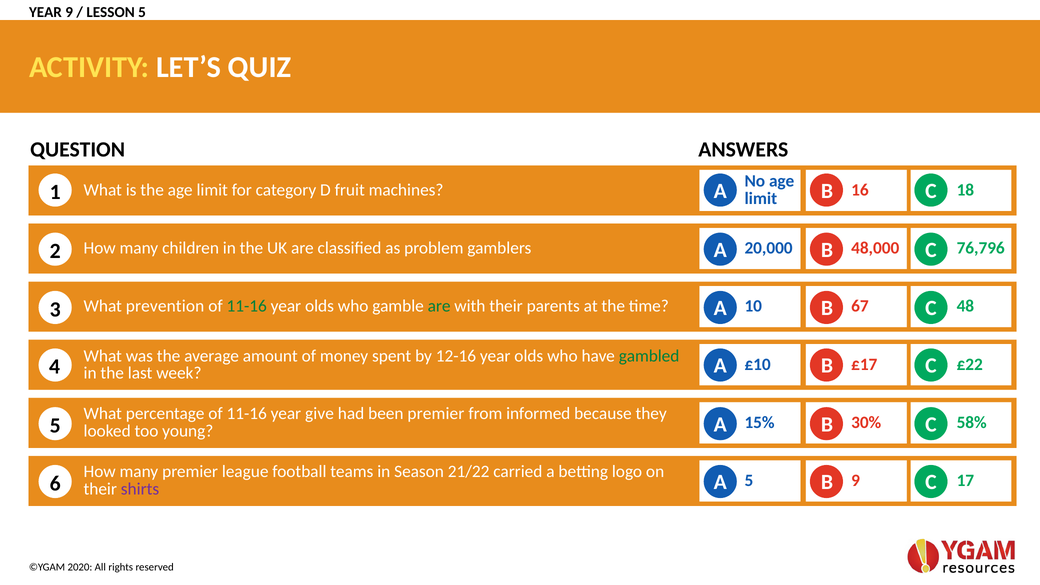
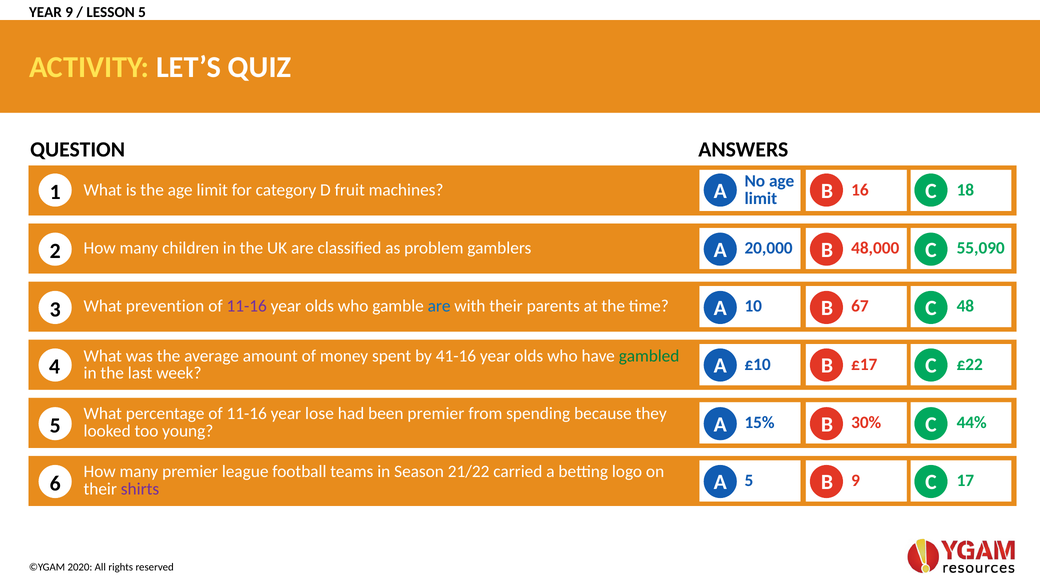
76,796: 76,796 -> 55,090 (981, 248)
11-16 colour: green -> purple (247, 306)
are colour: green -> blue (439, 306)
12-16: 12-16 -> 41-16 (456, 356)
give: give -> lose (319, 414)
informed: informed -> spending (538, 414)
58%: 58% -> 44% (972, 422)
